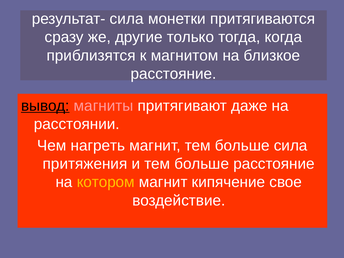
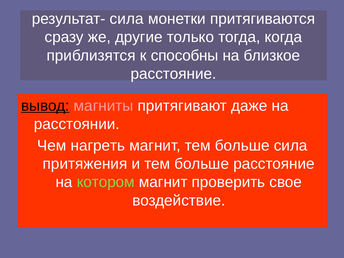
магнитом: магнитом -> способны (185, 56)
котором colour: yellow -> light green (106, 182)
кипячение: кипячение -> проверить (228, 182)
